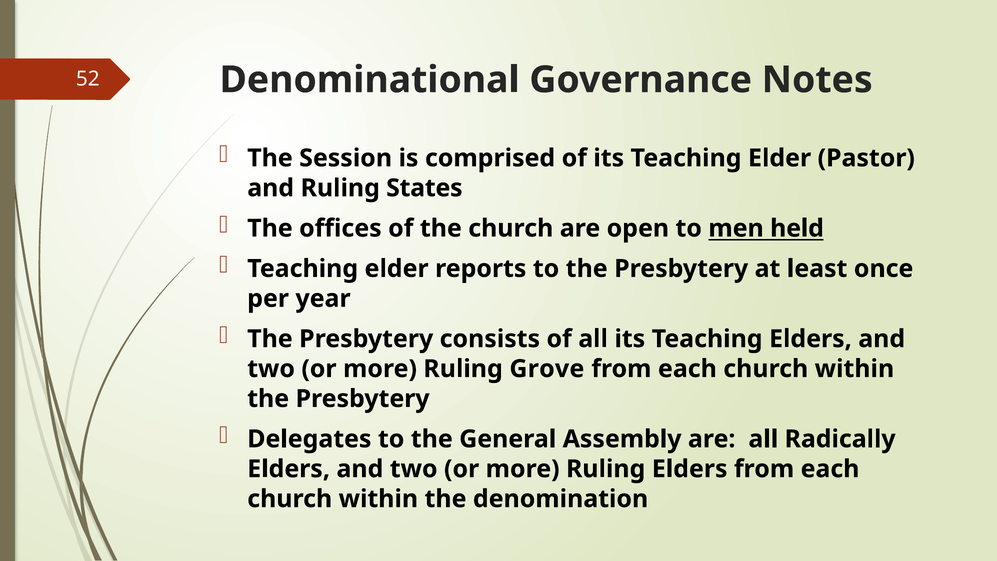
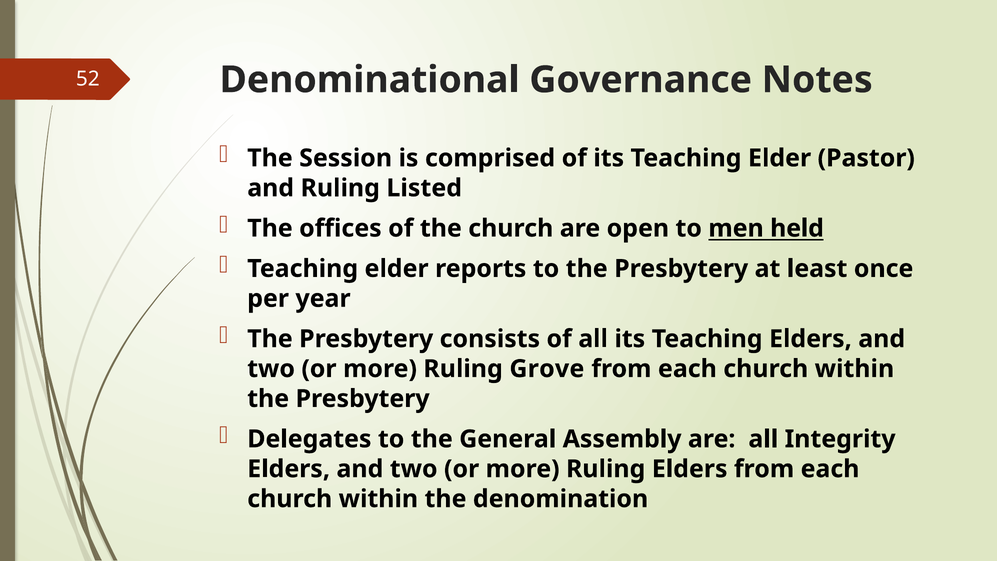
States: States -> Listed (424, 188)
Radically: Radically -> Integrity (840, 439)
